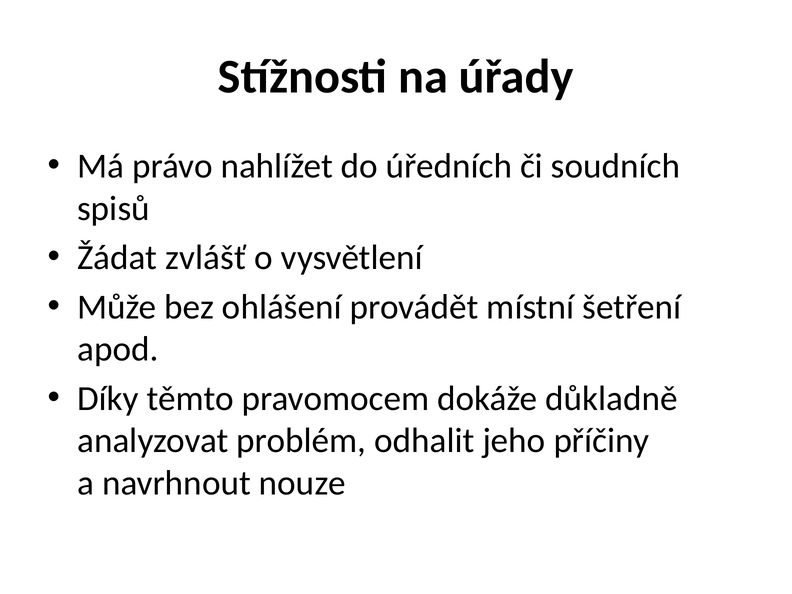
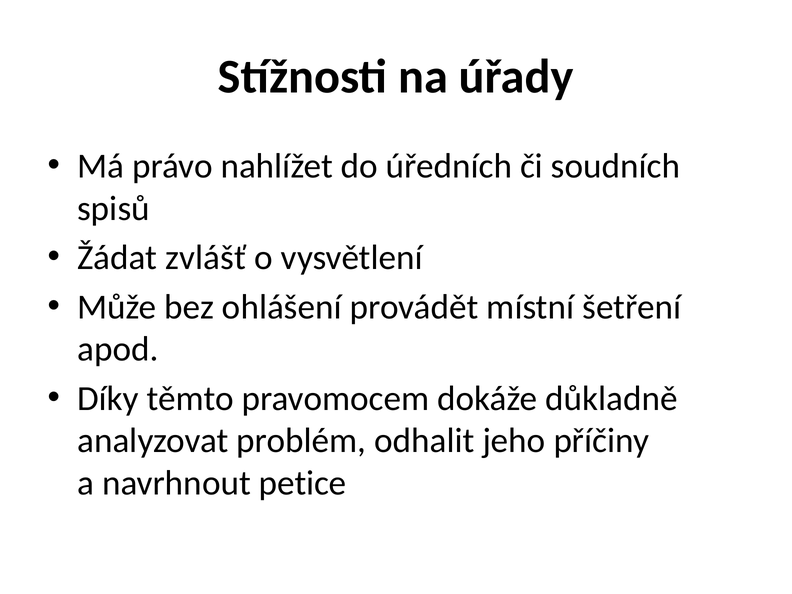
nouze: nouze -> petice (303, 483)
